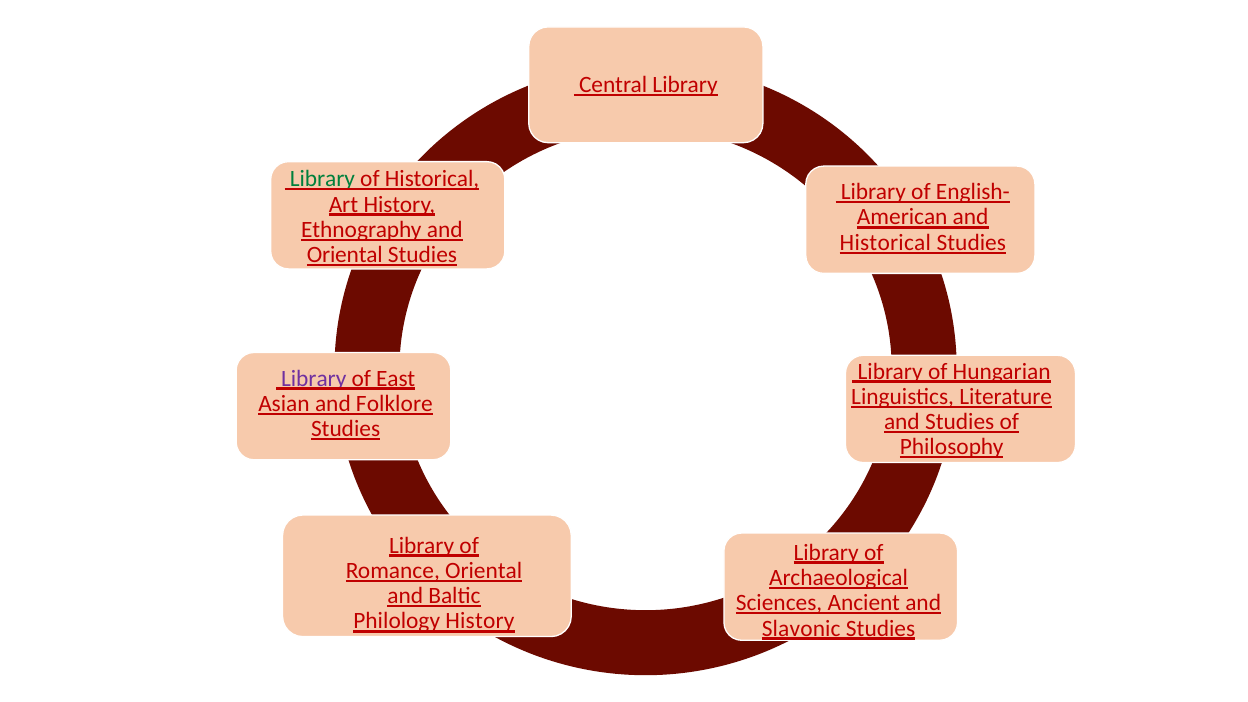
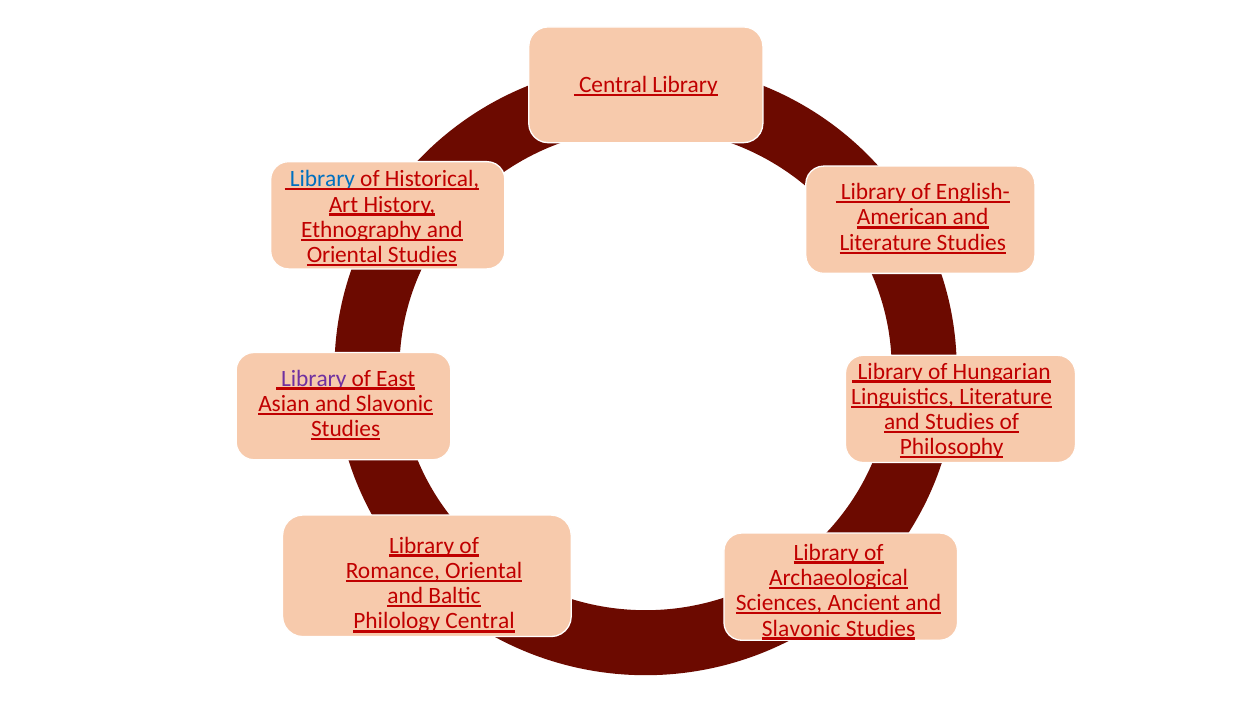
Library colour: green -> blue (322, 179)
Historical: Historical -> Literature (886, 242)
Asian and Folklore: Folklore -> Slavonic (394, 404)
Philology History: History -> Central (480, 621)
